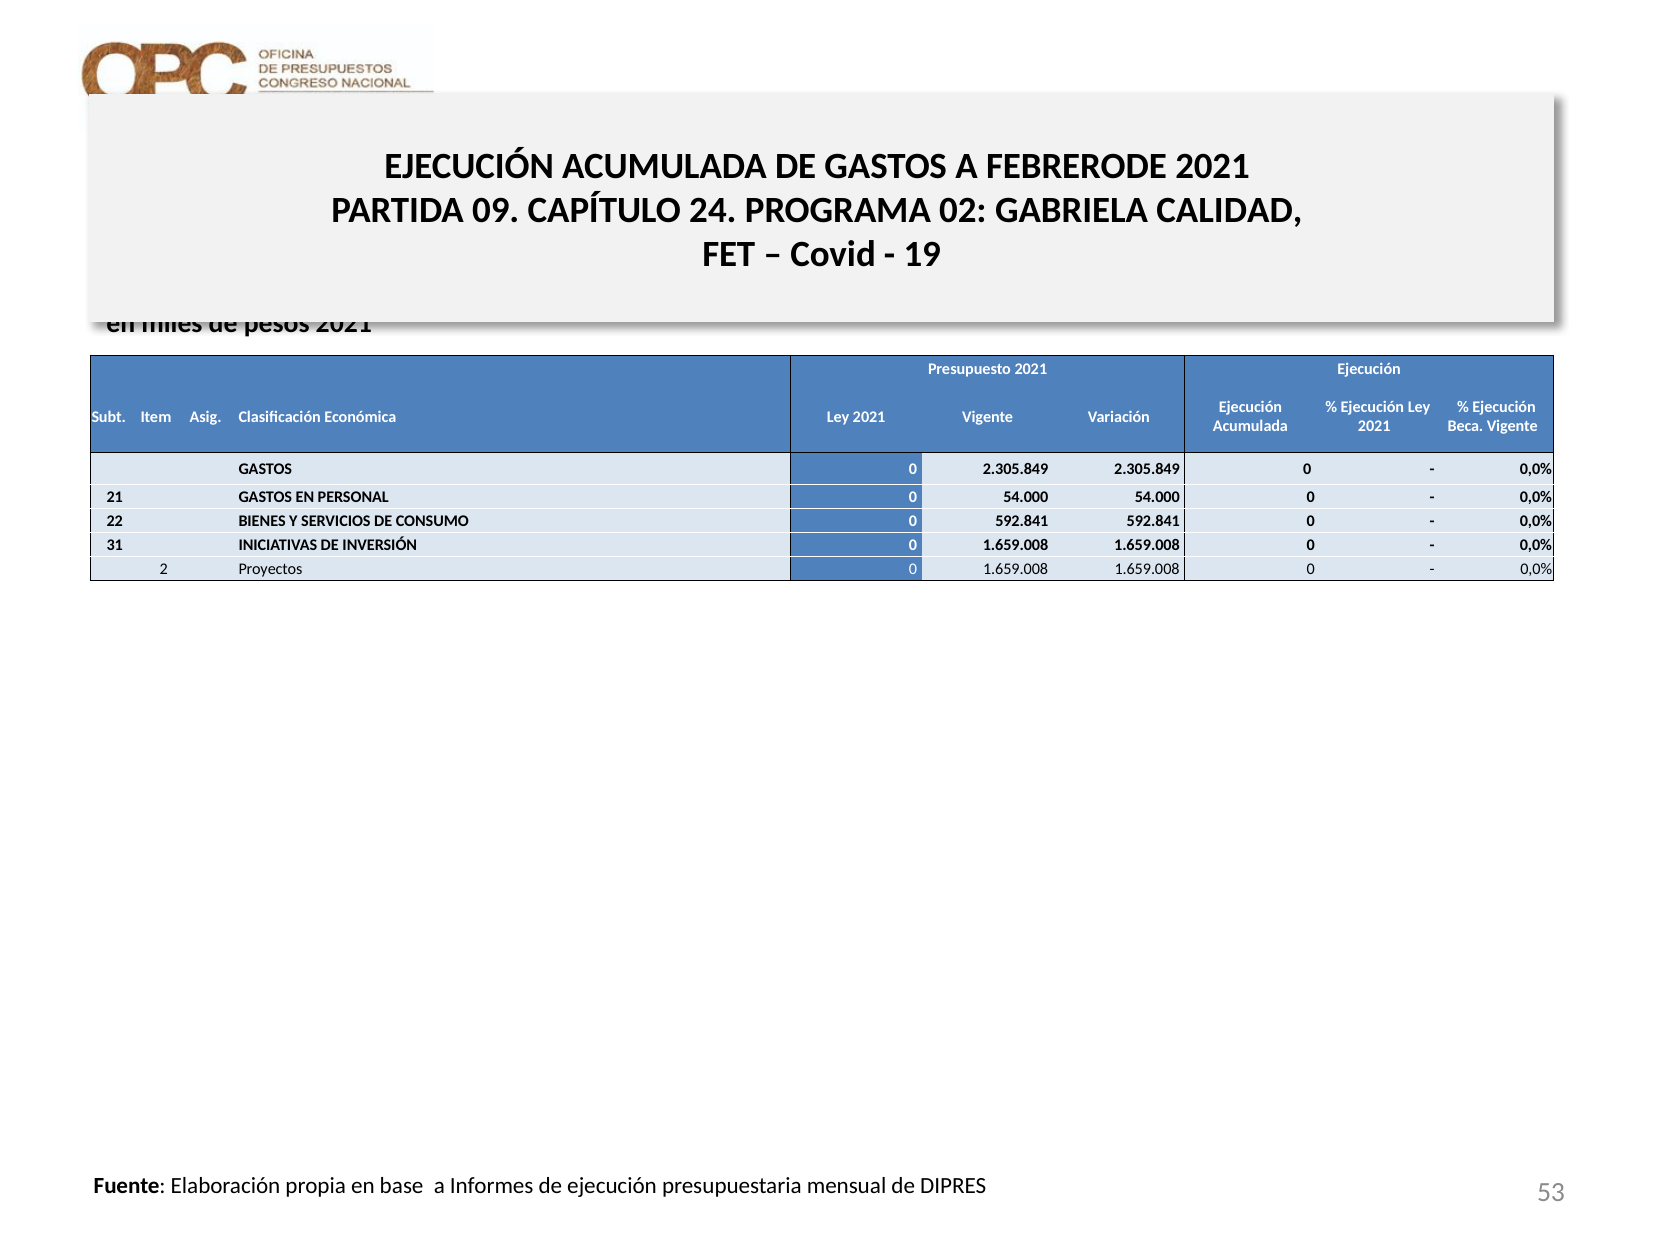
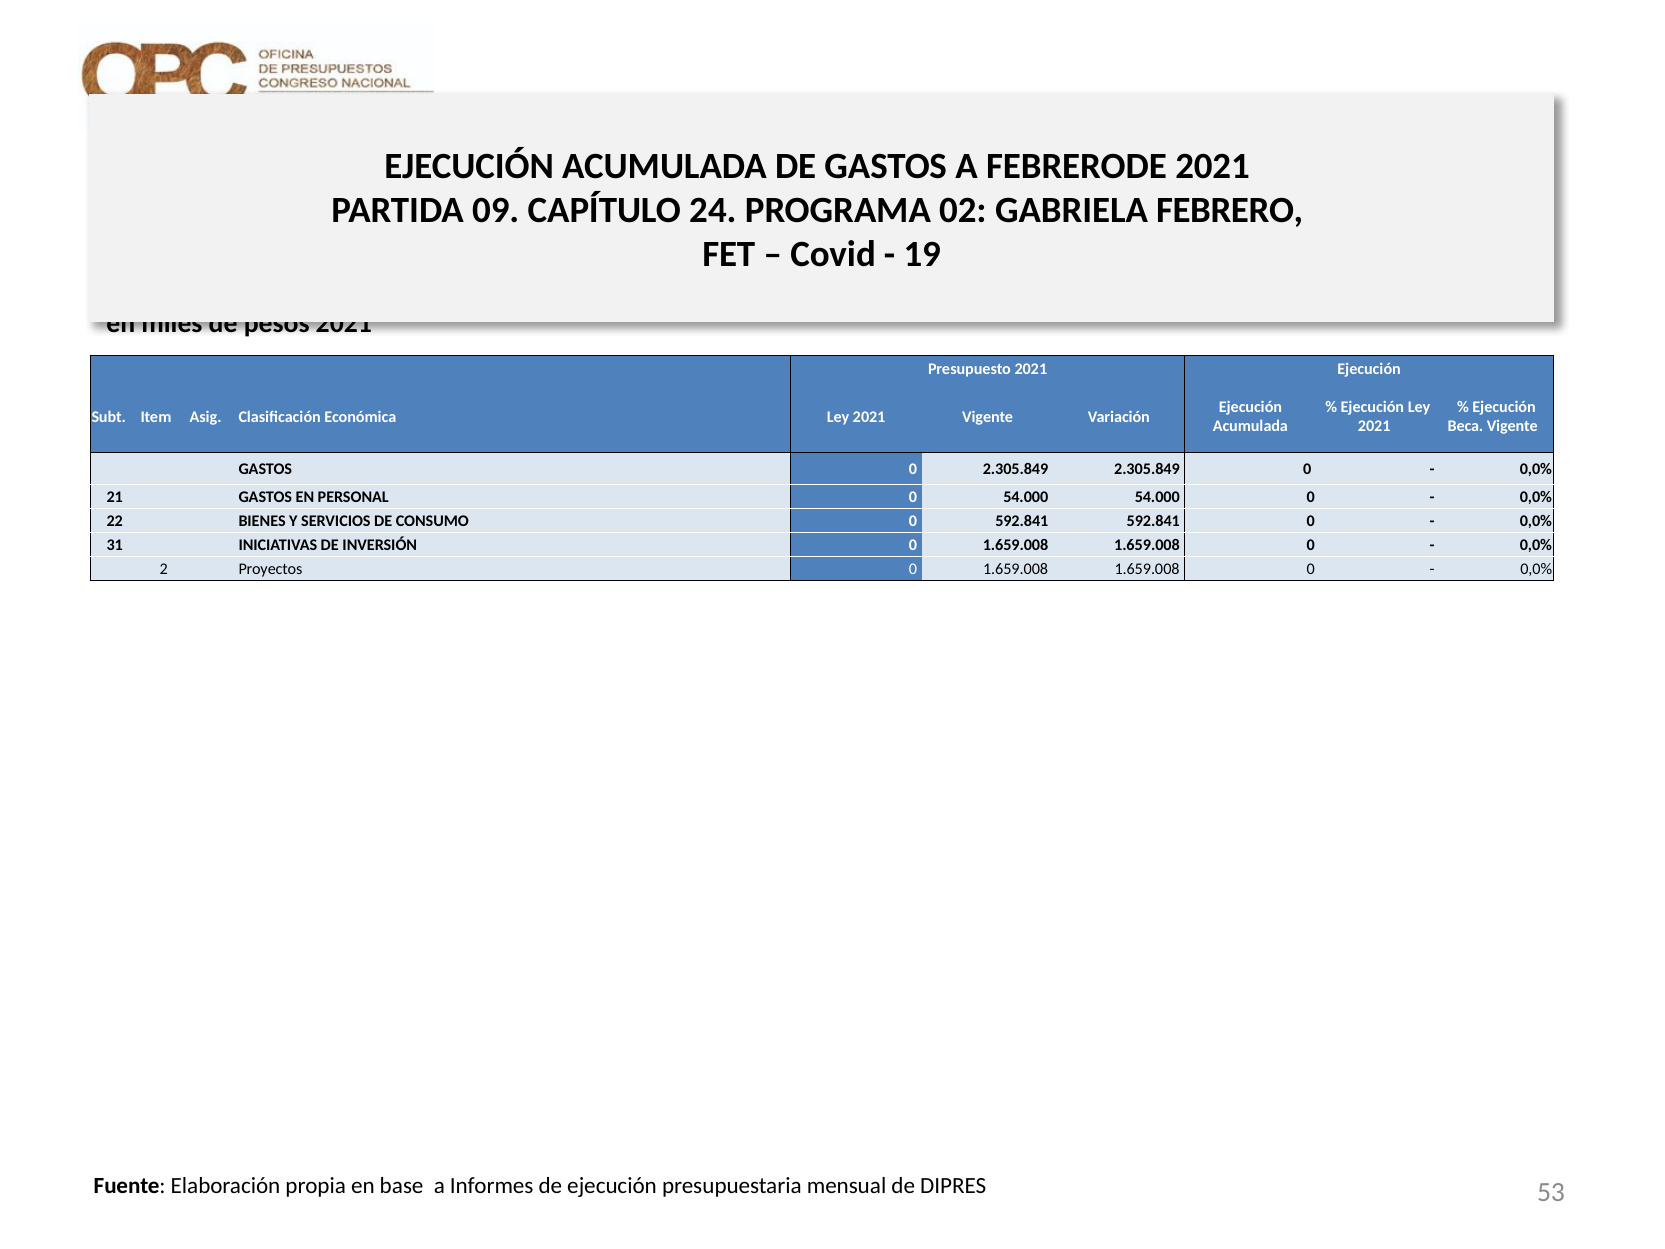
CALIDAD: CALIDAD -> FEBRERO (1230, 210)
